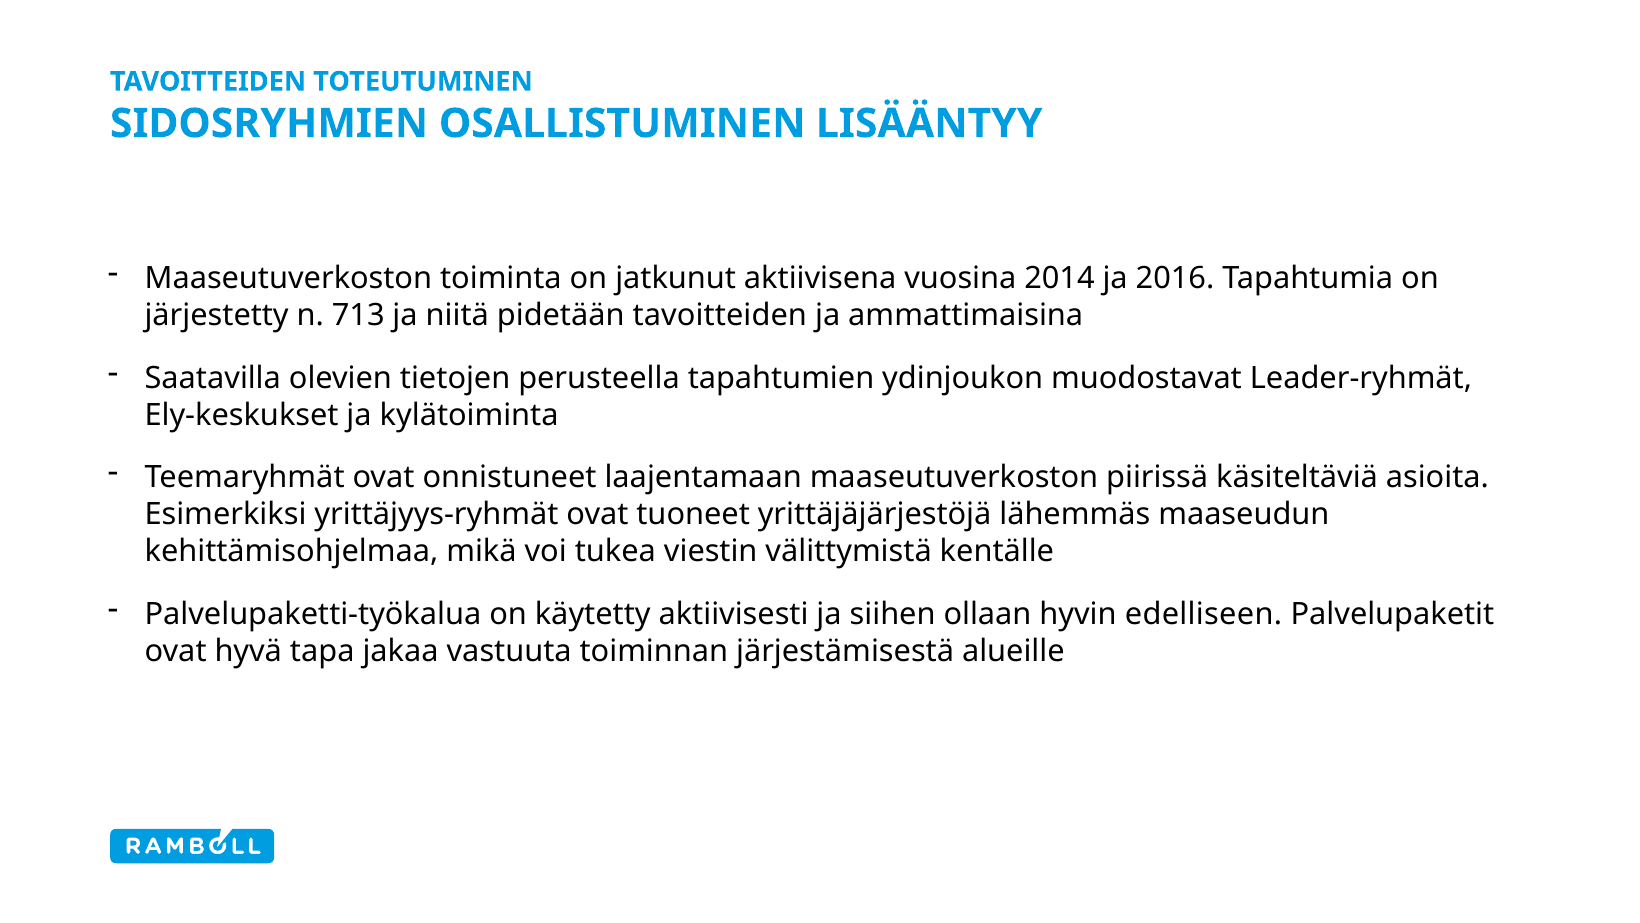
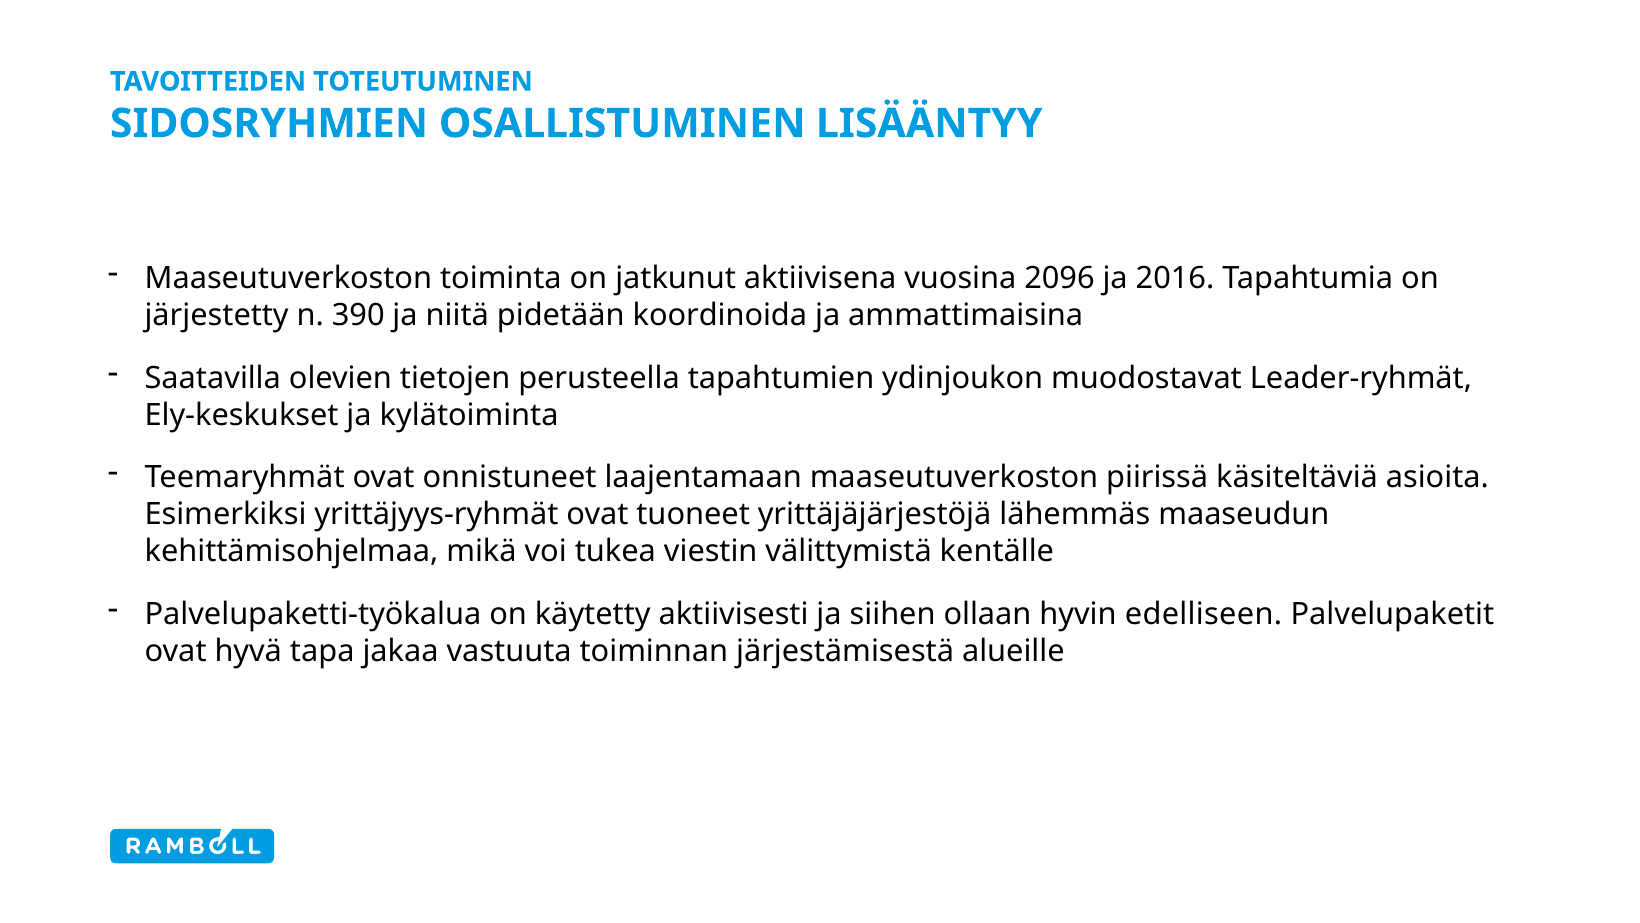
2014: 2014 -> 2096 (1059, 279)
713: 713 -> 390 (358, 316)
pidetään tavoitteiden: tavoitteiden -> koordinoida (720, 316)
